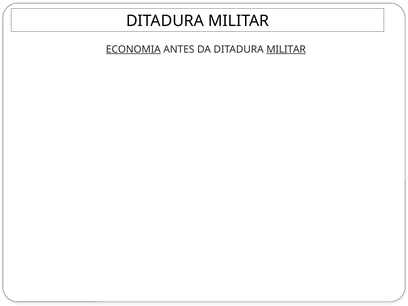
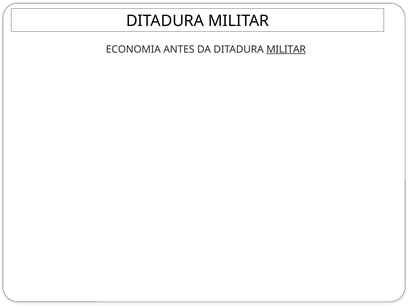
ECONOMIA underline: present -> none (133, 49)
